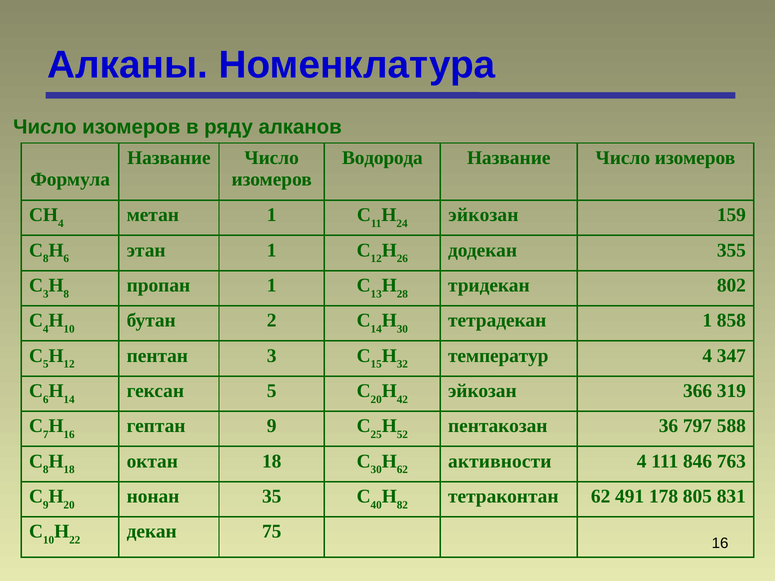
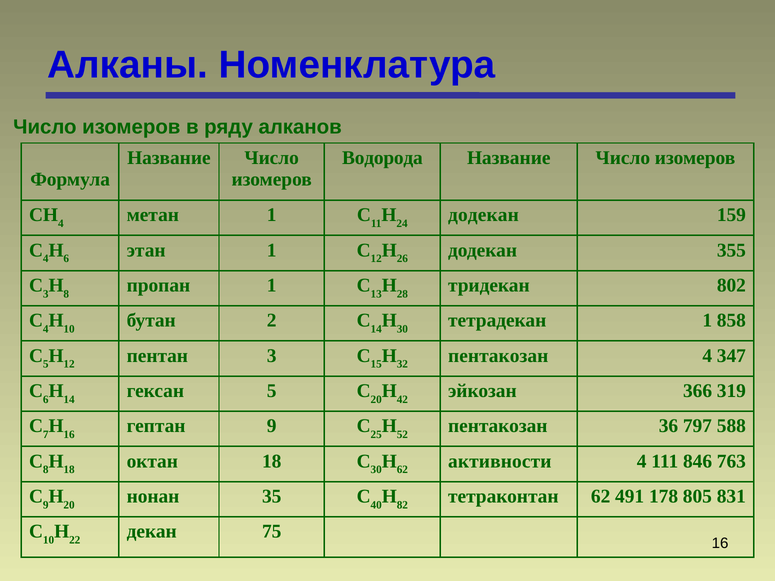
эйкозан: эйкозан -> додекан (483, 215)
8: 8 -> 4 (46, 259)
температур: температур -> пентакозан (498, 356)
